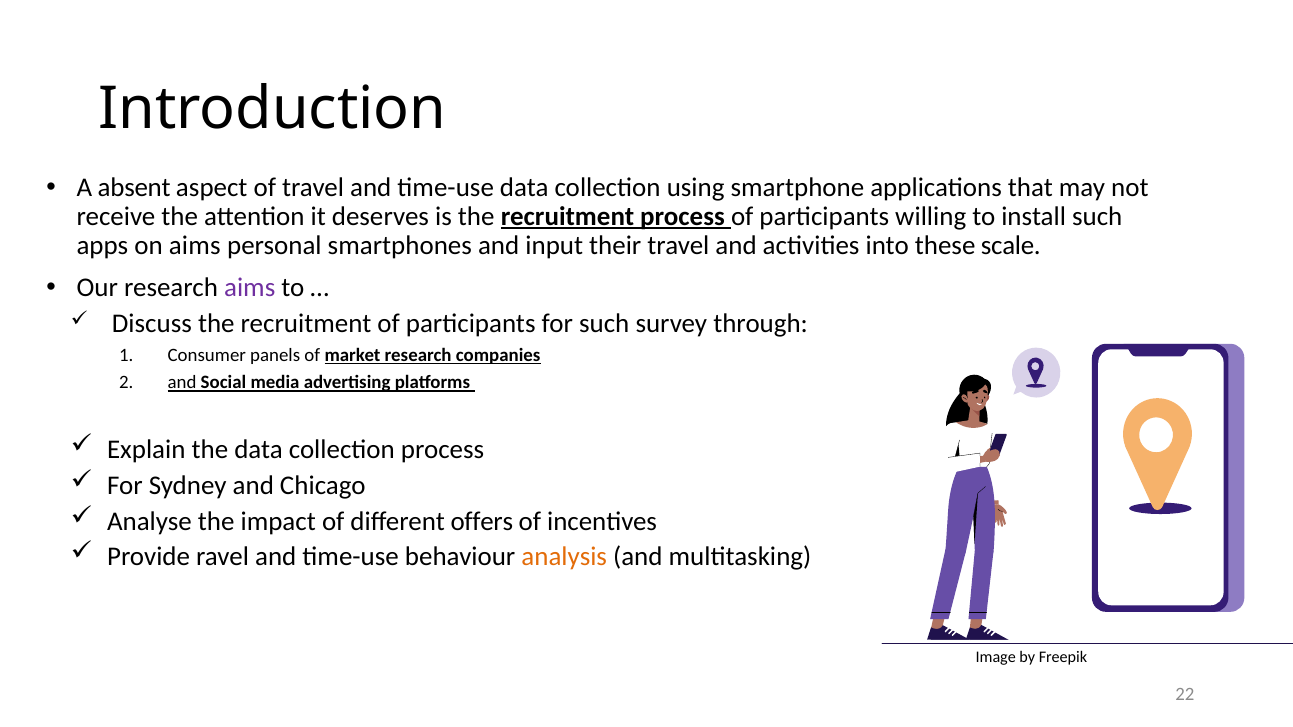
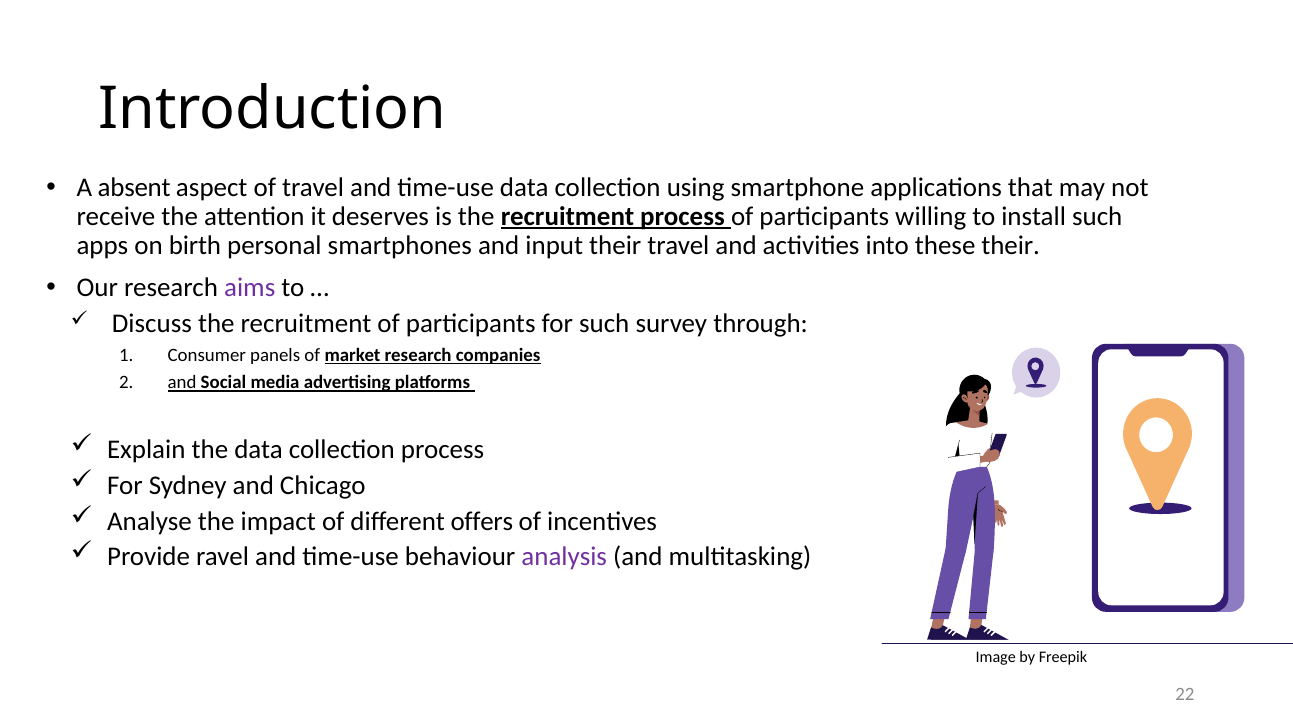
on aims: aims -> birth (195, 246)
these scale: scale -> their (1011, 246)
analysis colour: orange -> purple (564, 557)
